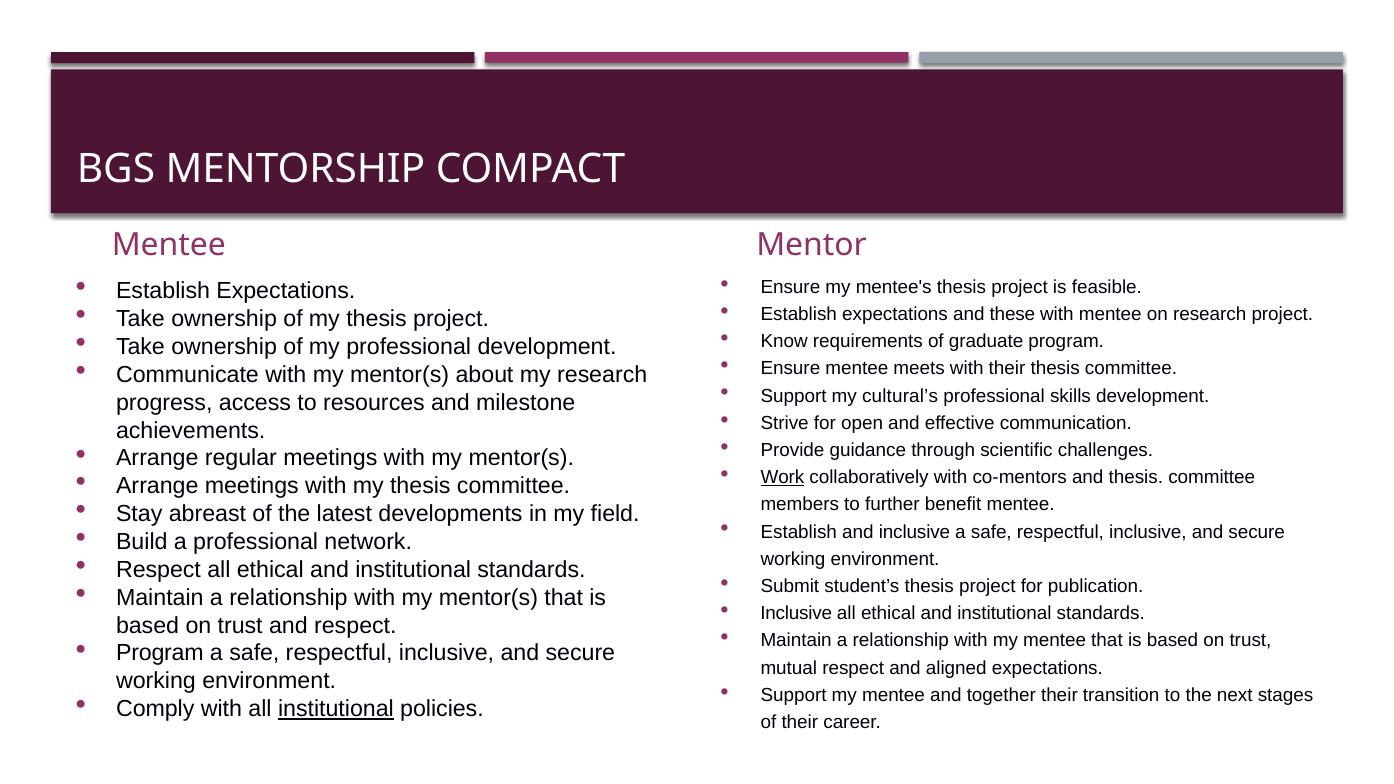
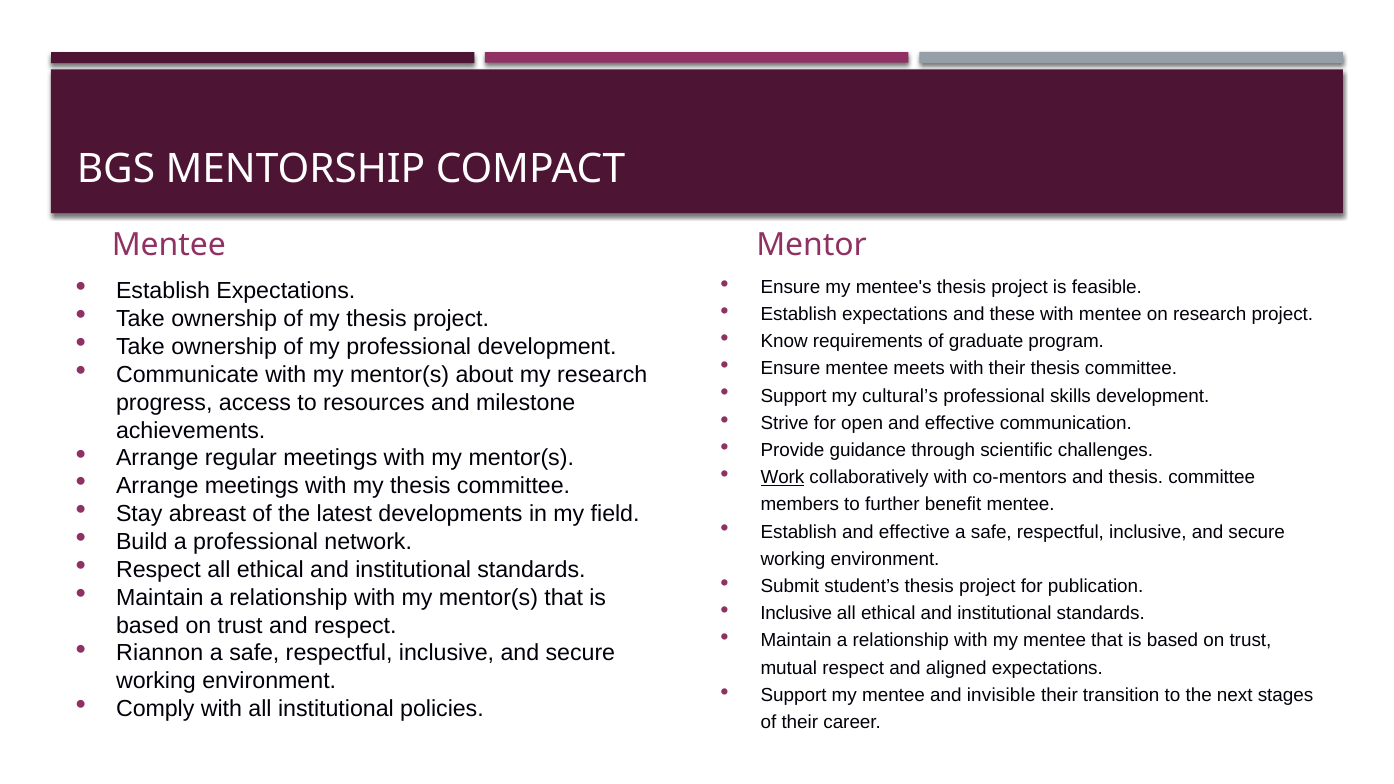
Establish and inclusive: inclusive -> effective (914, 532)
Program: Program -> Riannon (160, 653)
together: together -> invisible (1001, 695)
institutional underline: present -> none (336, 709)
